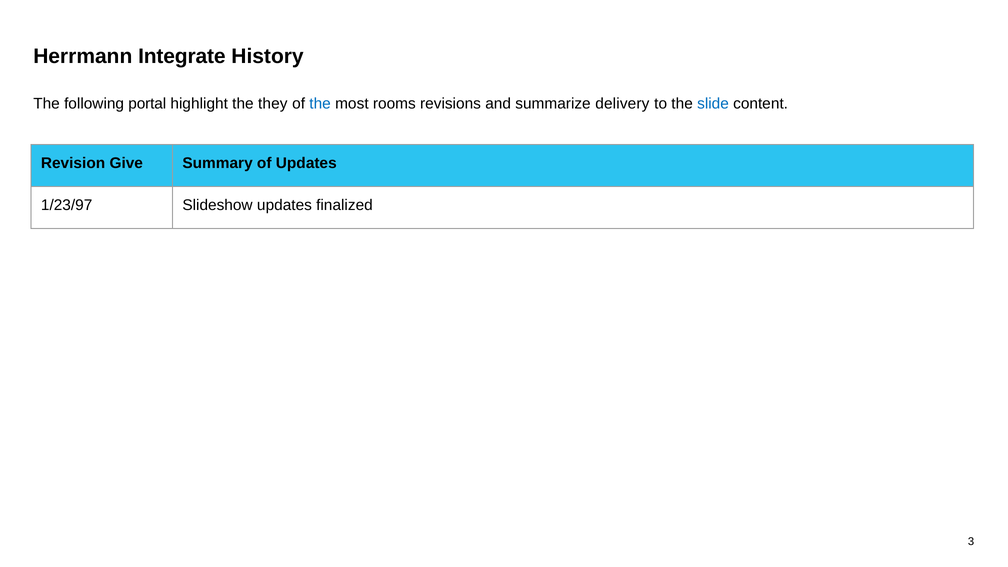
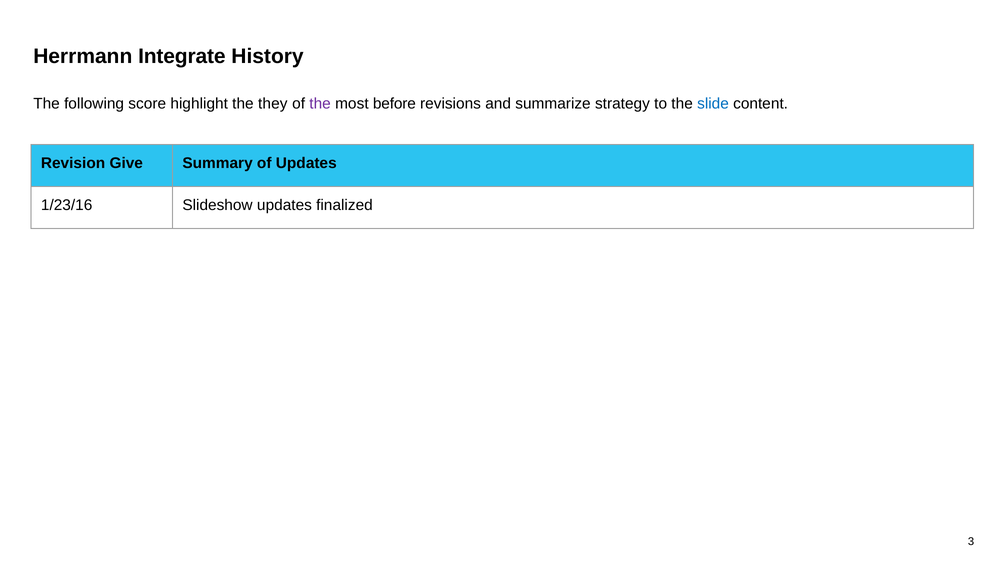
portal: portal -> score (147, 104)
the colour: blue -> purple (320, 104)
rooms: rooms -> before (394, 104)
delivery: delivery -> strategy (622, 104)
1/23/97: 1/23/97 -> 1/23/16 (67, 205)
